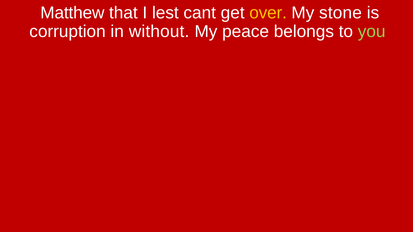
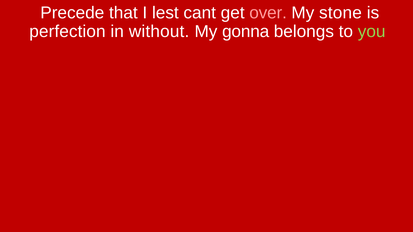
Matthew: Matthew -> Precede (72, 13)
over colour: yellow -> pink (268, 13)
corruption: corruption -> perfection (67, 31)
peace: peace -> gonna (246, 31)
